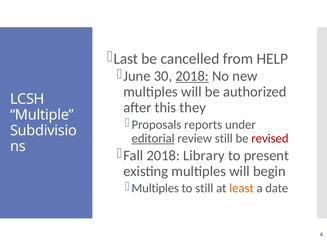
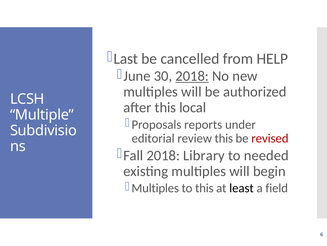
they: they -> local (193, 107)
editorial underline: present -> none (153, 138)
review still: still -> this (224, 138)
present: present -> needed (266, 155)
to still: still -> this (204, 188)
least colour: orange -> black (241, 188)
date: date -> field (277, 188)
